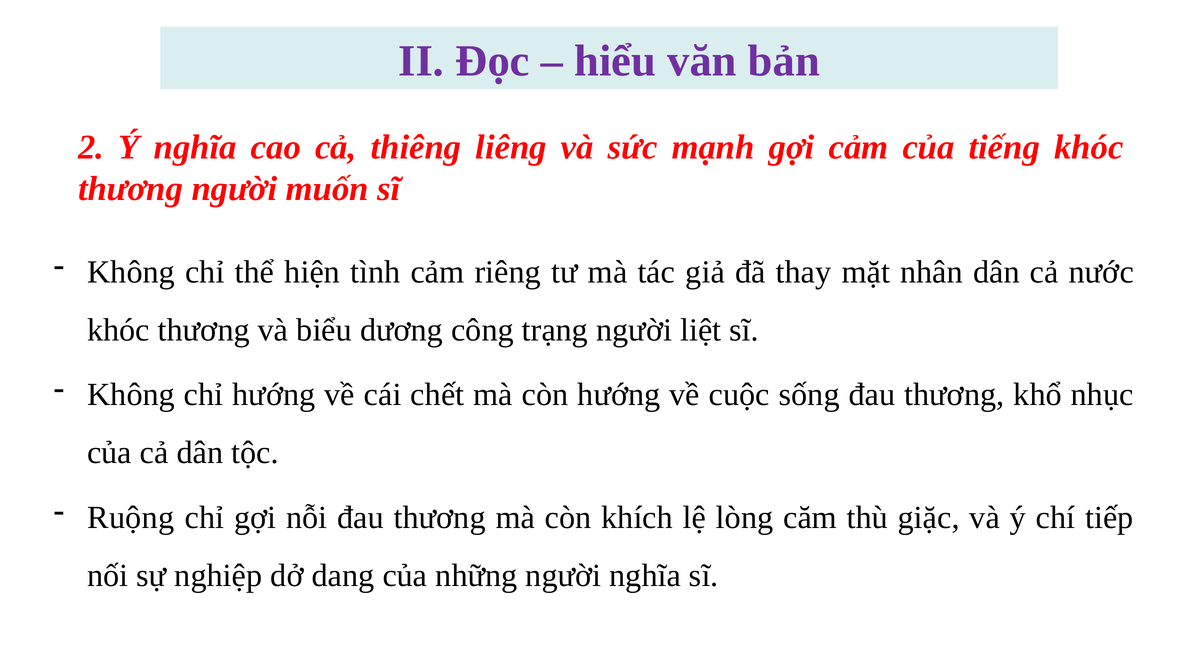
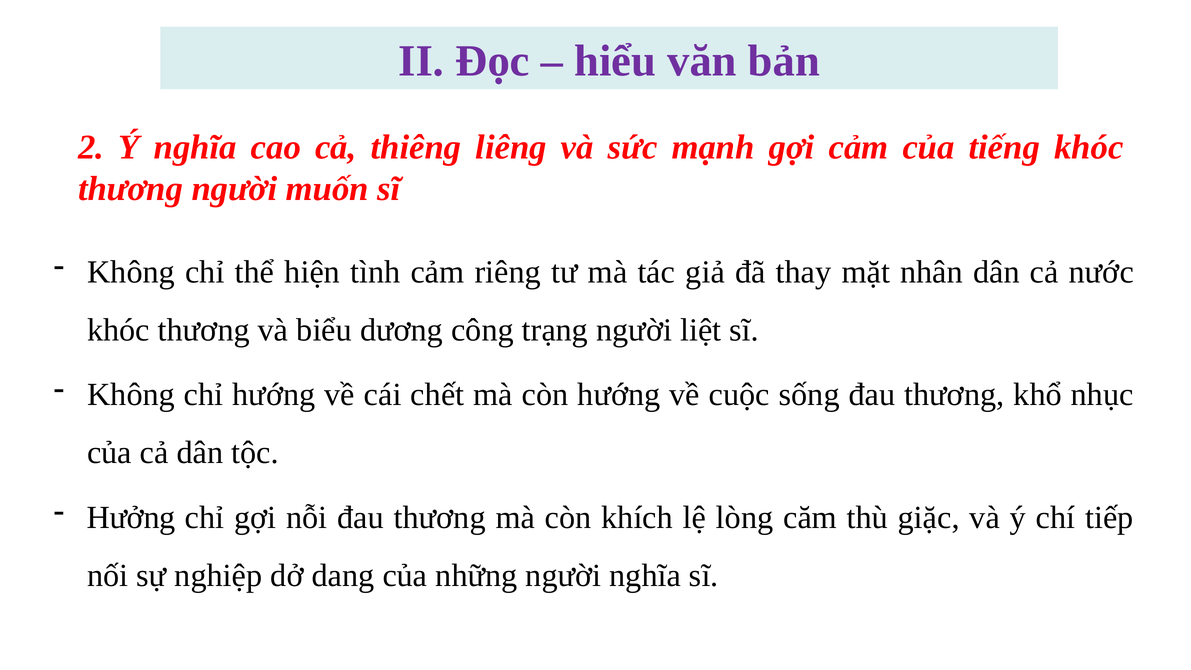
Ruộng: Ruộng -> Hưởng (131, 517)
